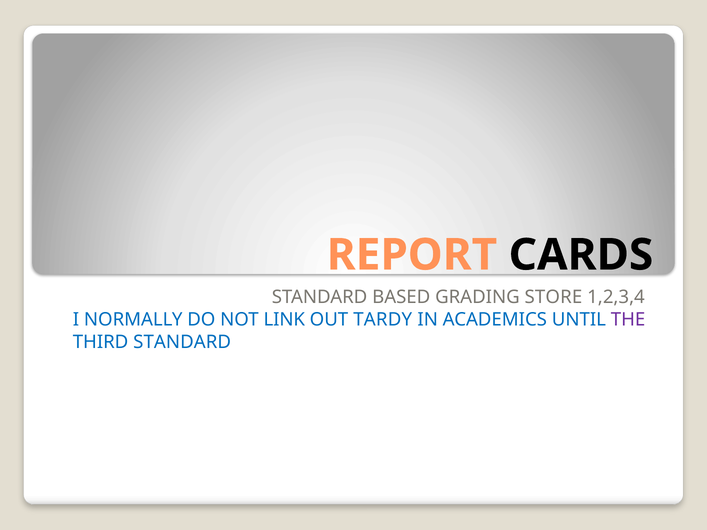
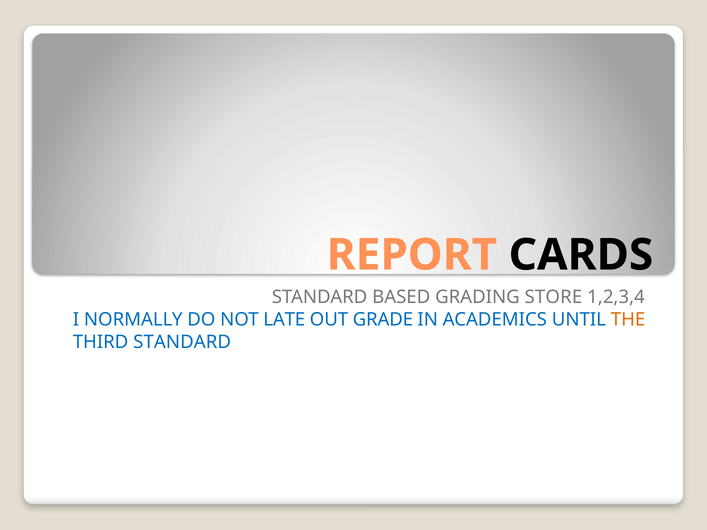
LINK: LINK -> LATE (284, 320)
TARDY: TARDY -> GRADE (383, 320)
THE colour: purple -> orange (628, 320)
